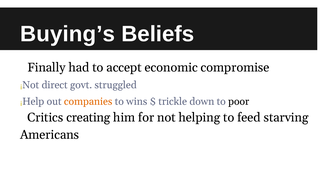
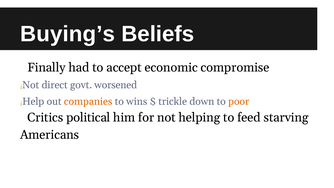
struggled: struggled -> worsened (116, 85)
poor colour: black -> orange (239, 101)
creating: creating -> political (88, 117)
